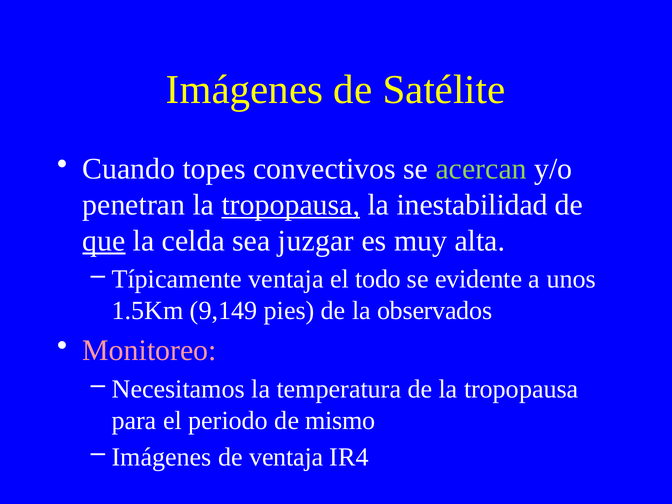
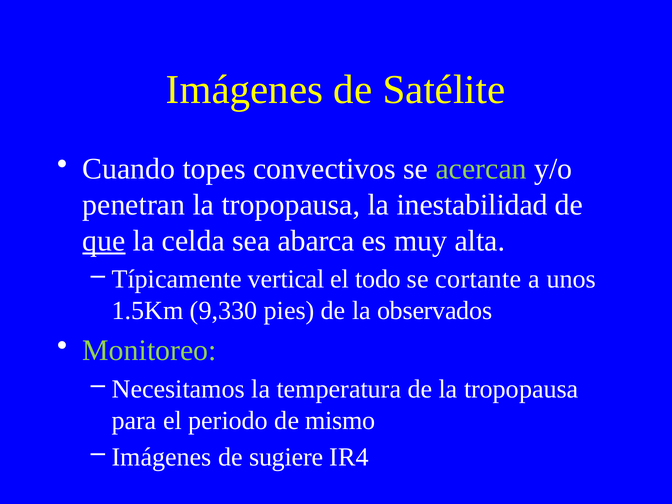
tropopausa underline: present -> none (291, 205)
juzgar: juzgar -> abarca (316, 241)
Típicamente ventaja: ventaja -> vertical (286, 279)
evidente: evidente -> cortante (478, 279)
9,149: 9,149 -> 9,330 (224, 311)
Monitoreo colour: pink -> light green (150, 350)
de ventaja: ventaja -> sugiere (286, 457)
